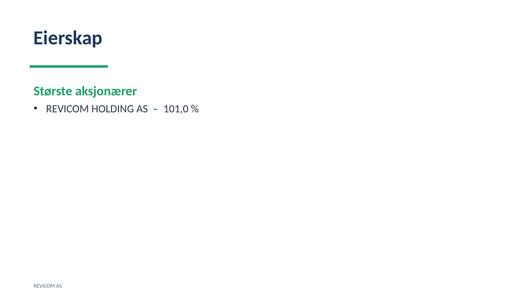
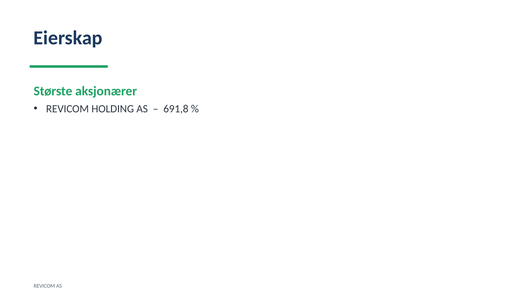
101,0: 101,0 -> 691,8 (176, 109)
